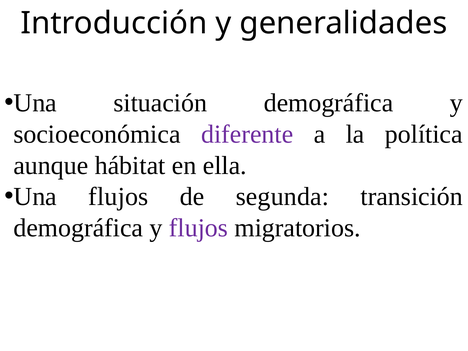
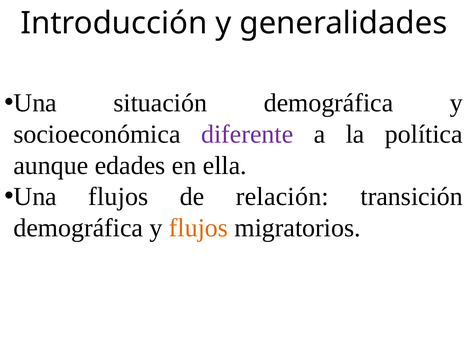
hábitat: hábitat -> edades (130, 165)
segunda: segunda -> relación (282, 197)
flujos colour: purple -> orange (199, 228)
